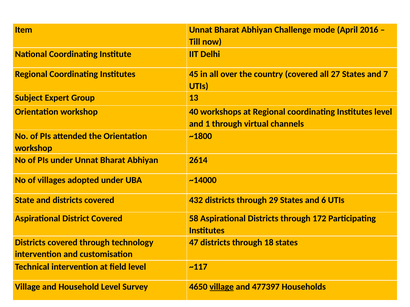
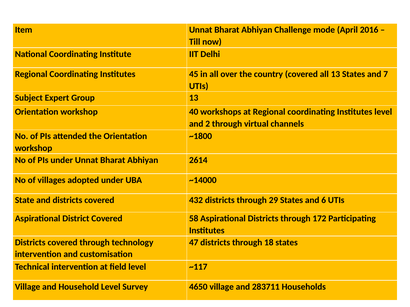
all 27: 27 -> 13 (335, 74)
1: 1 -> 2 (208, 124)
village underline: present -> none (222, 287)
477397: 477397 -> 283711 (266, 287)
